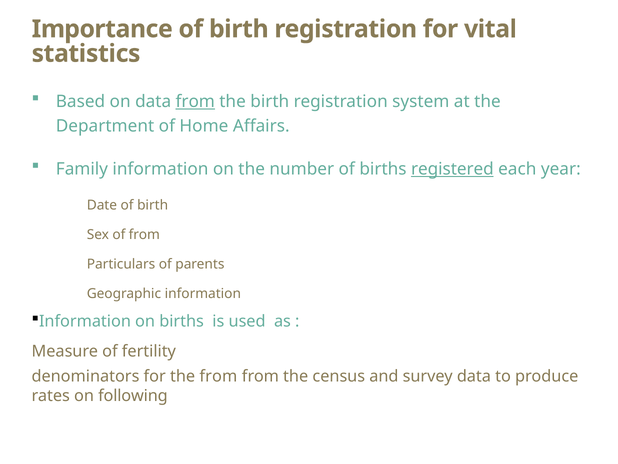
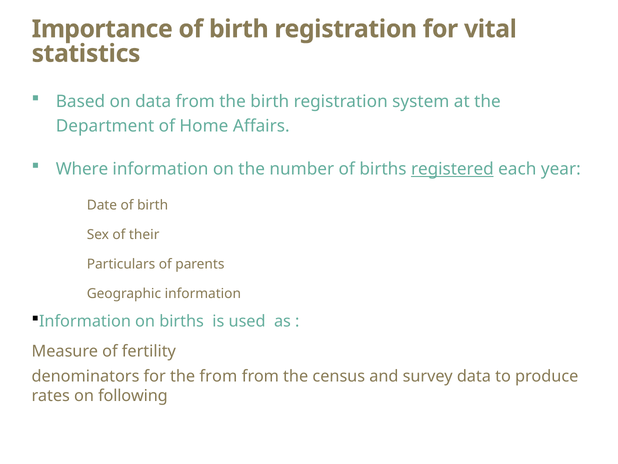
from underline: present -> none (195, 101)
Family: Family -> Where (82, 169)
of from: from -> their (144, 235)
